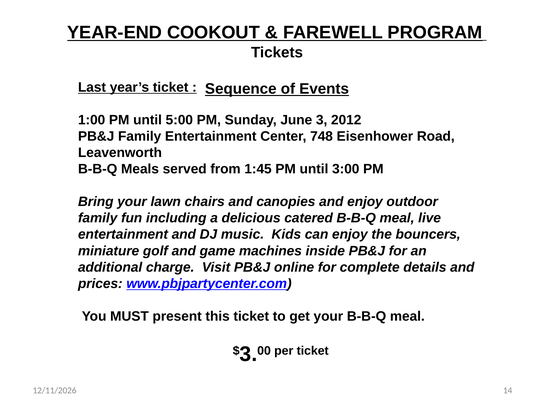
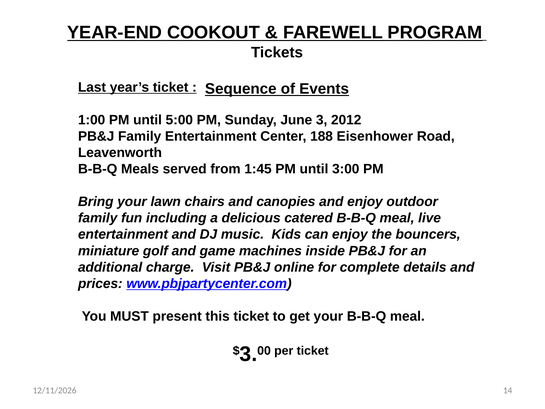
748: 748 -> 188 (322, 136)
